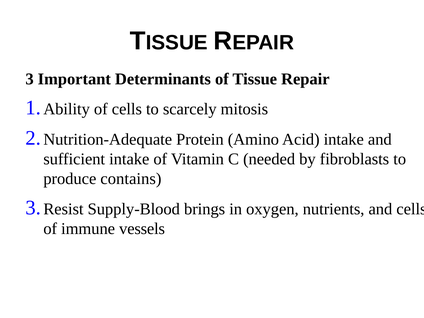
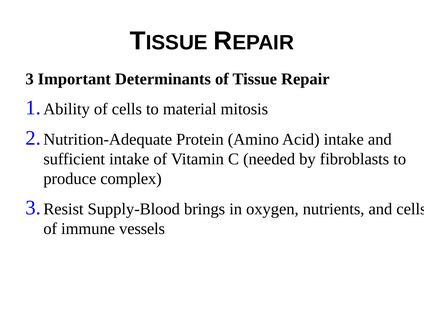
scarcely: scarcely -> material (190, 109)
contains: contains -> complex (131, 179)
